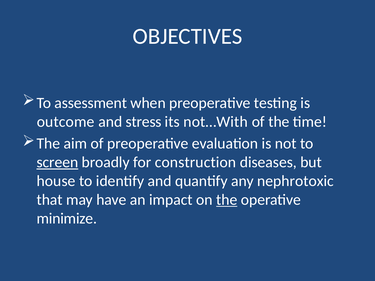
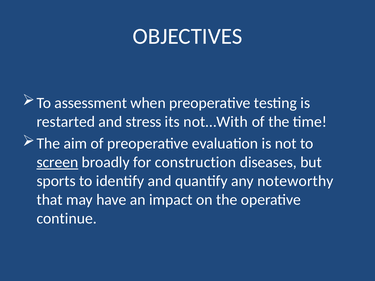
outcome: outcome -> restarted (66, 122)
house: house -> sports (56, 181)
nephrotoxic: nephrotoxic -> noteworthy (295, 181)
the underline: present -> none (227, 200)
minimize: minimize -> continue (67, 219)
